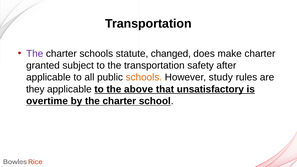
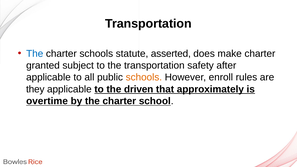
The colour: purple -> blue (35, 54)
changed: changed -> asserted (171, 54)
study: study -> enroll (221, 77)
above: above -> driven (139, 89)
unsatisfactory: unsatisfactory -> approximately (210, 89)
